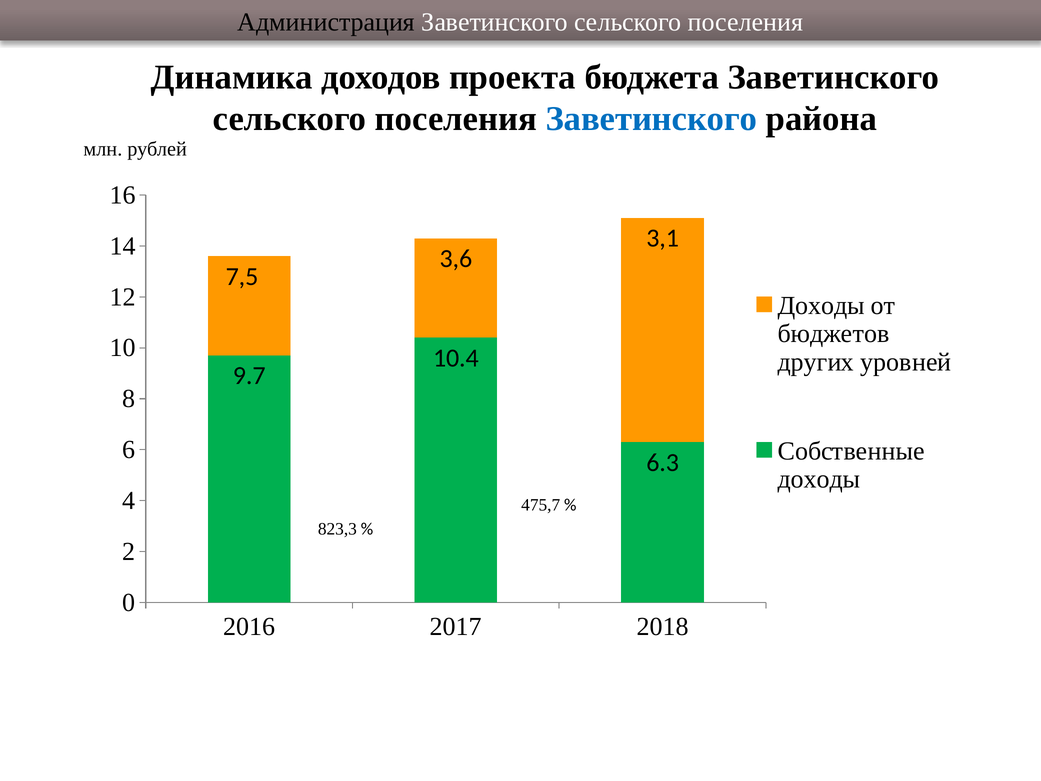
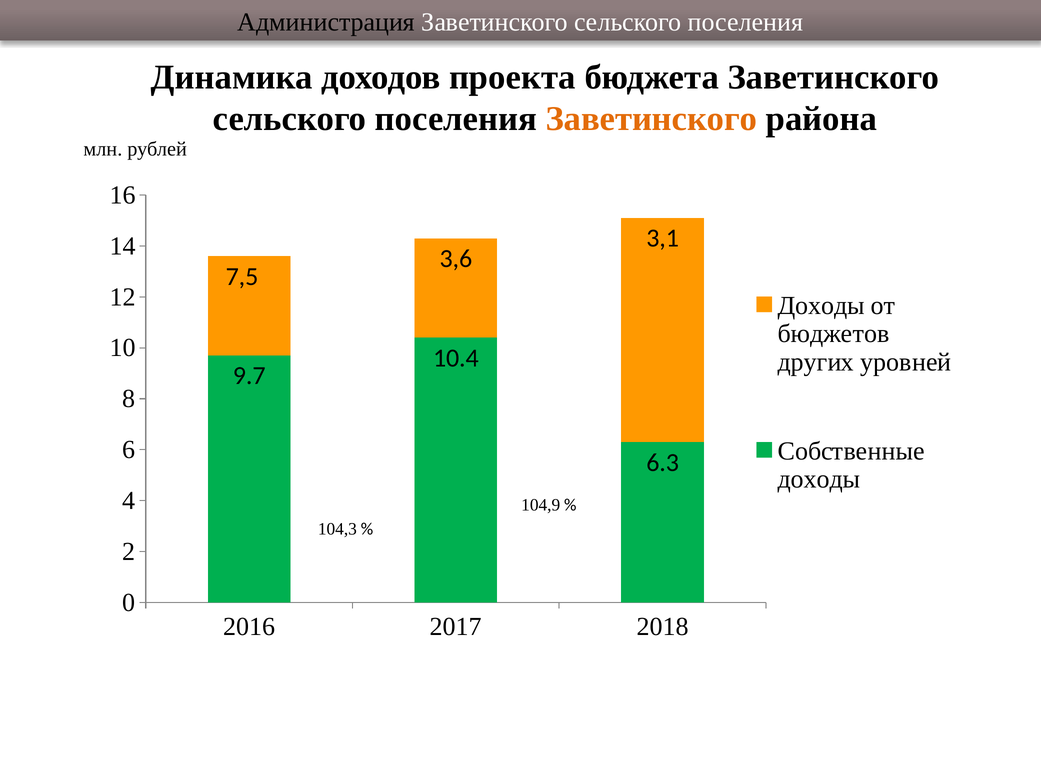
Заветинского colour: blue -> orange (651, 119)
475,7: 475,7 -> 104,9 (541, 505)
823,3: 823,3 -> 104,3 (337, 529)
